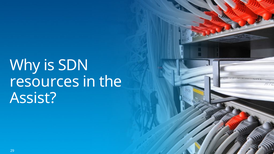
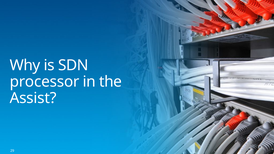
resources: resources -> processor (44, 82)
